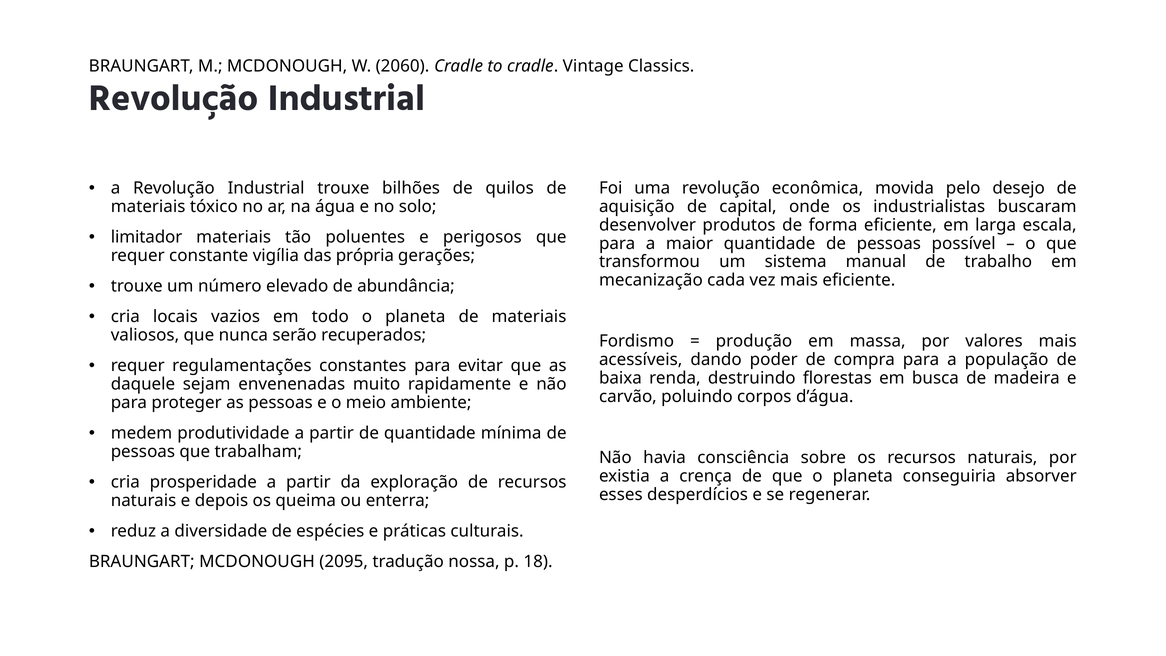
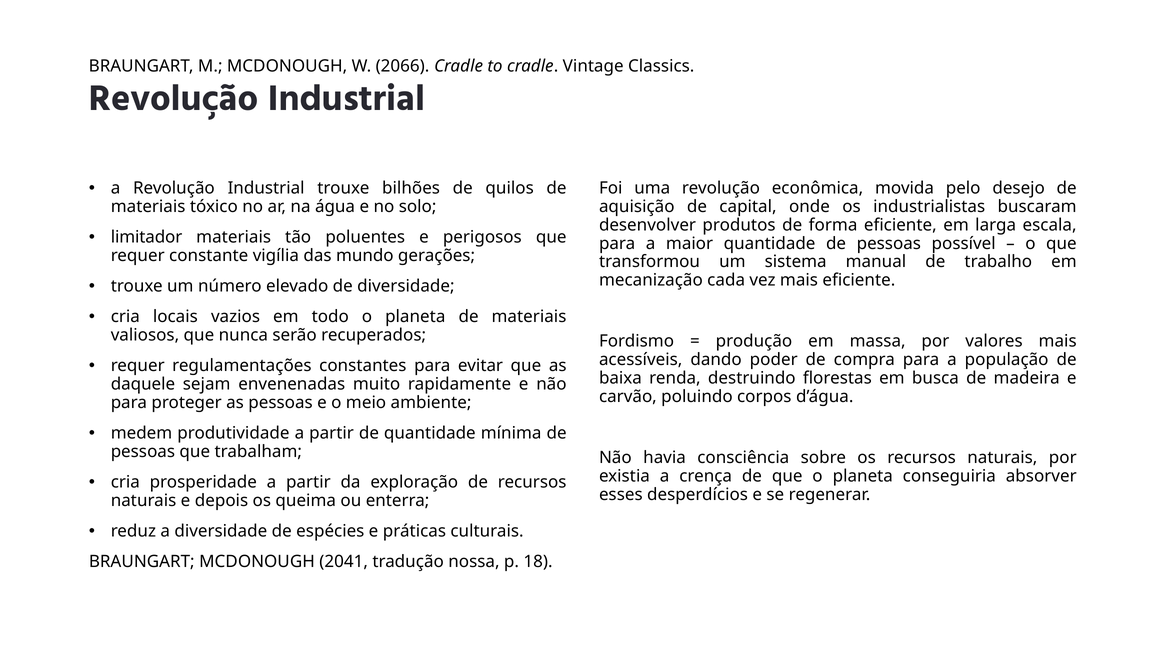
2060: 2060 -> 2066 (402, 66)
própria: própria -> mundo (365, 255)
de abundância: abundância -> diversidade (406, 286)
2095: 2095 -> 2041 (344, 562)
